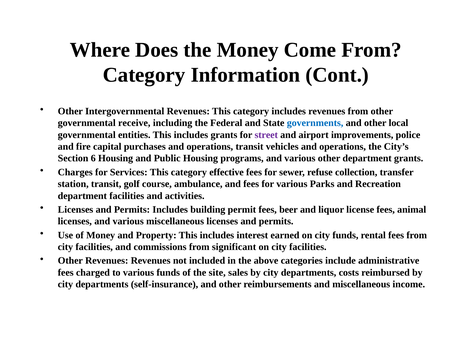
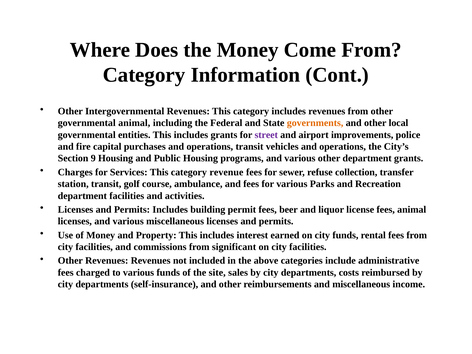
governmental receive: receive -> animal (134, 123)
governments colour: blue -> orange (315, 123)
6: 6 -> 9 (93, 158)
effective: effective -> revenue (226, 172)
